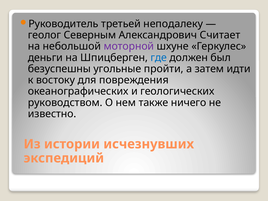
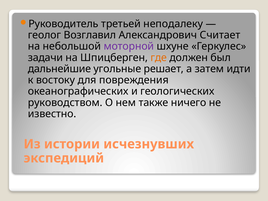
Северным: Северным -> Возглавил (90, 35)
деньги: деньги -> задачи (45, 58)
где colour: blue -> orange (159, 58)
безуспешны: безуспешны -> дальнейшие (59, 69)
пройти: пройти -> решает (164, 69)
